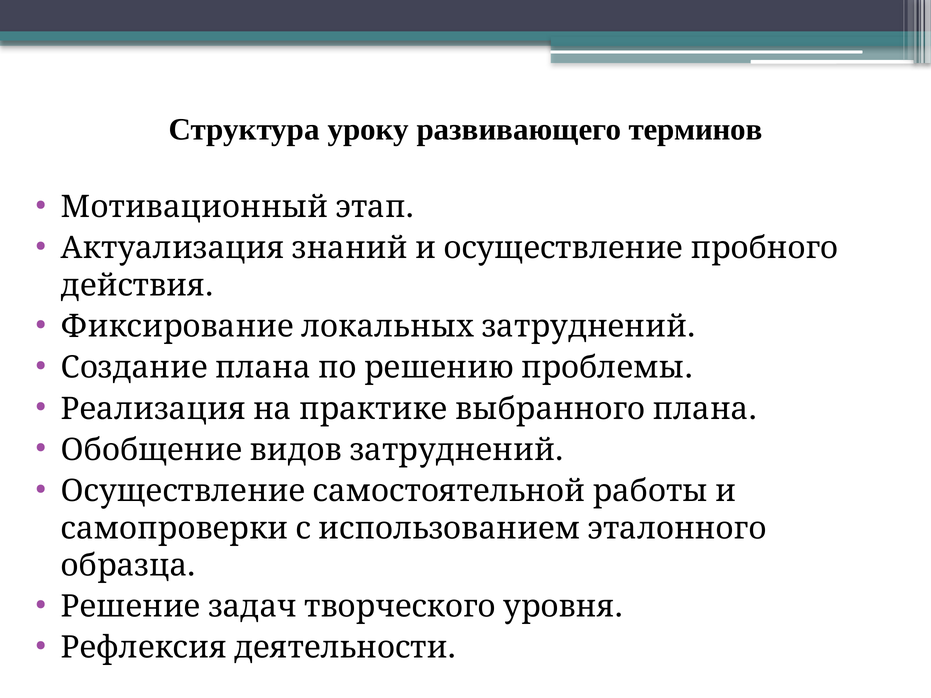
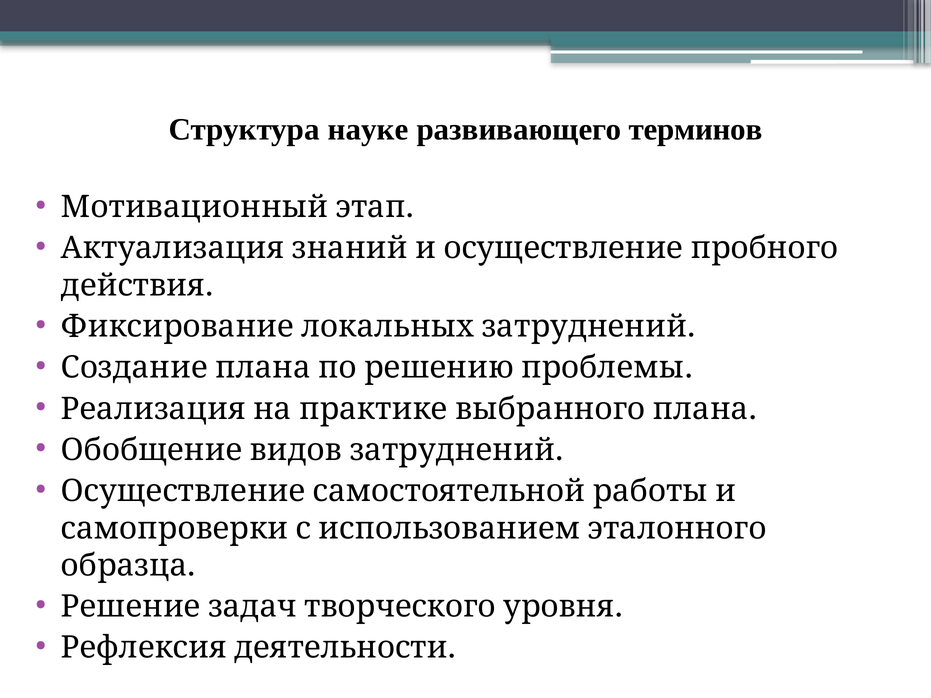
уроку: уроку -> науке (368, 129)
